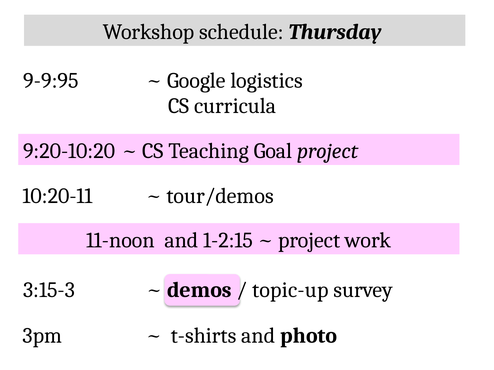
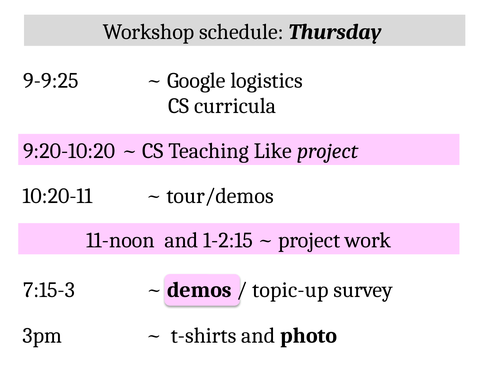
9-9:95: 9-9:95 -> 9-9:25 (51, 81)
Goal: Goal -> Like (273, 151)
3:15-3: 3:15-3 -> 7:15-3 (49, 290)
